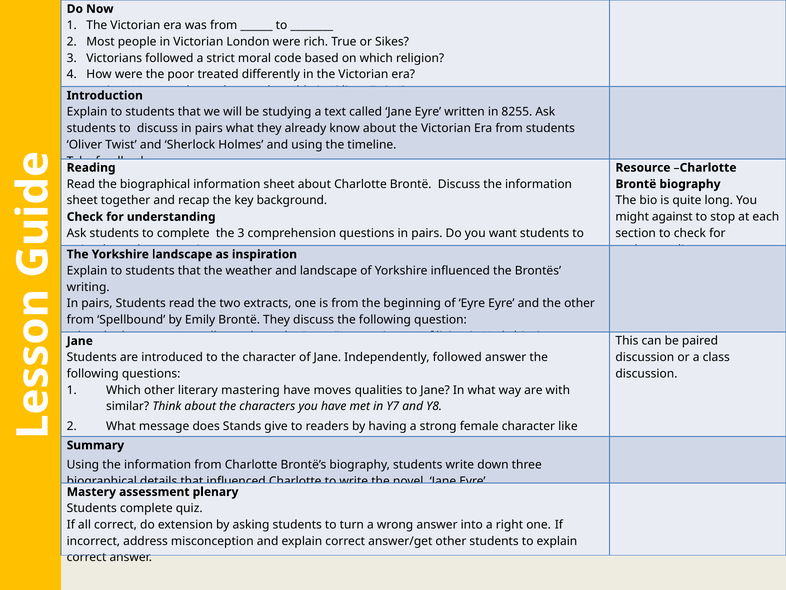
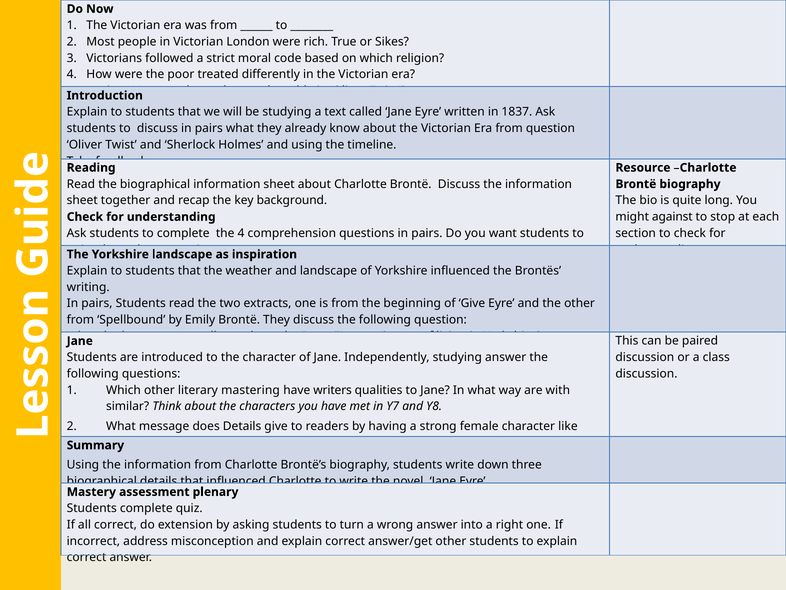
8255: 8255 -> 1837 (517, 112)
from students: students -> question (550, 128)
the 3: 3 -> 4 (241, 233)
of Eyre: Eyre -> Give (472, 303)
Independently followed: followed -> studying (457, 357)
moves: moves -> writers (333, 390)
does Stands: Stands -> Details (242, 426)
